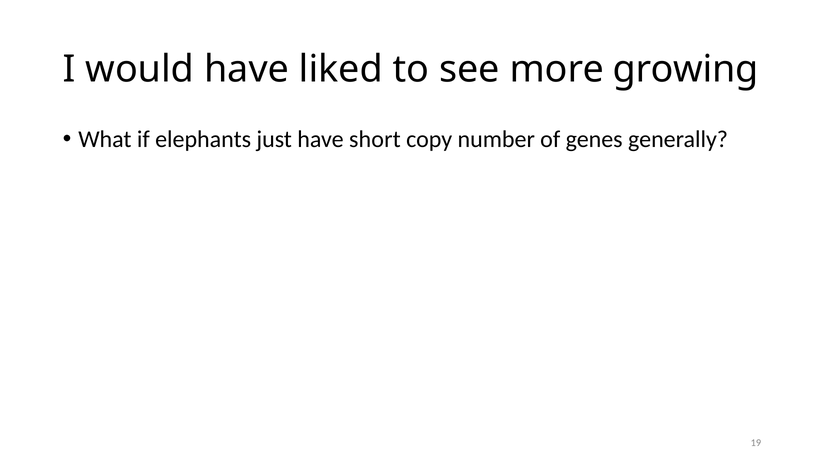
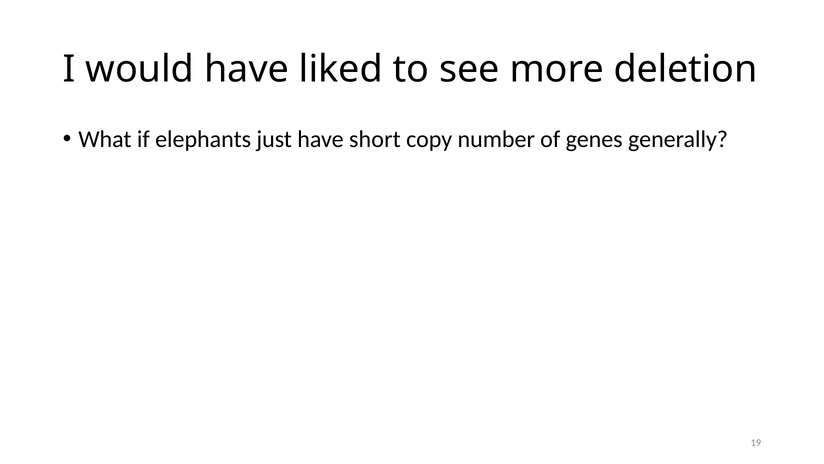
growing: growing -> deletion (686, 69)
